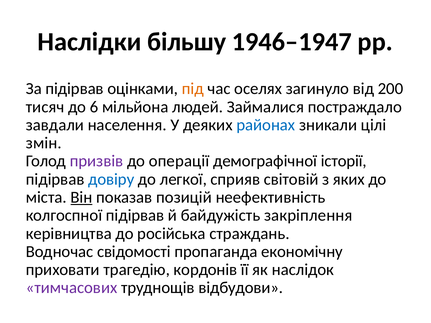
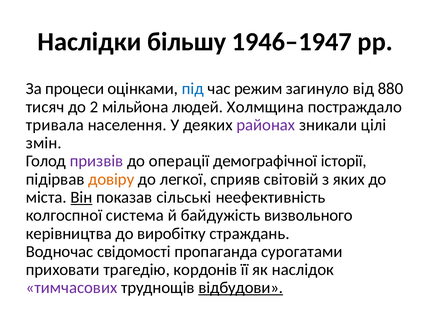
За підірвав: підірвав -> процеси (75, 89)
під colour: orange -> blue (193, 89)
оселях: оселях -> режим (258, 89)
200: 200 -> 880 (391, 89)
6: 6 -> 2 (94, 107)
Займалися: Займалися -> Холмщина (265, 107)
завдали: завдали -> тривала (55, 125)
районах colour: blue -> purple (266, 125)
довіру colour: blue -> orange (111, 179)
позицій: позицій -> сільські (184, 197)
колгоспної підірвав: підірвав -> система (135, 216)
закріплення: закріплення -> визвольного (308, 216)
російська: російська -> виробітку (172, 234)
економічну: економічну -> сурогатами (302, 252)
відбудови underline: none -> present (241, 288)
